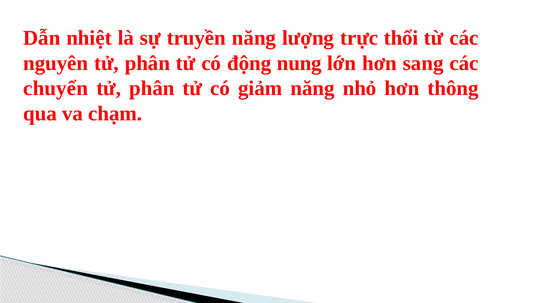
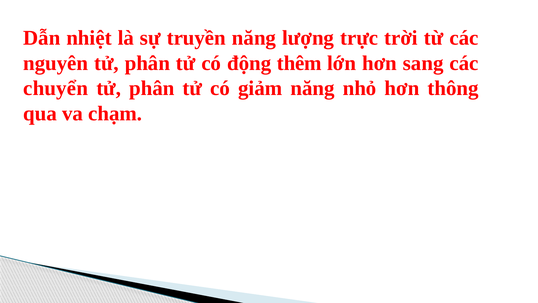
thổi: thổi -> trời (401, 38)
nung: nung -> thêm (299, 63)
